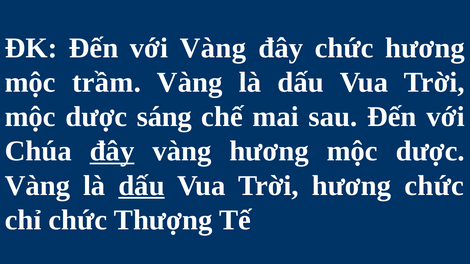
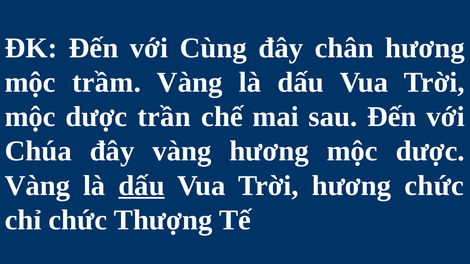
với Vàng: Vàng -> Cùng (213, 48)
đây chức: chức -> chân (344, 48)
sáng: sáng -> trần (164, 117)
đây underline: present -> none (112, 151)
